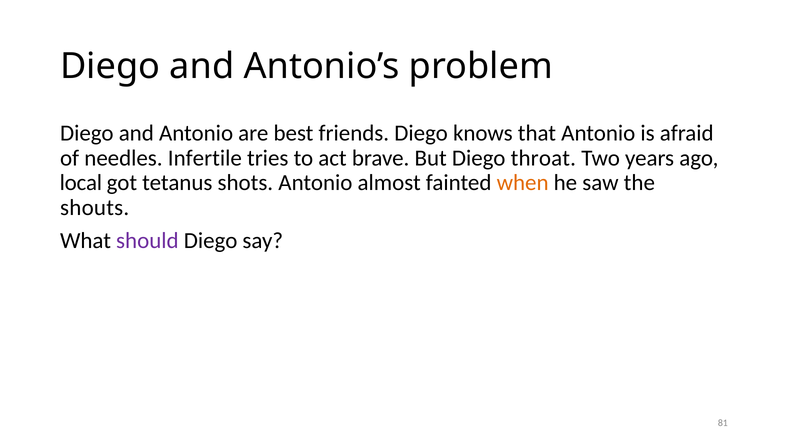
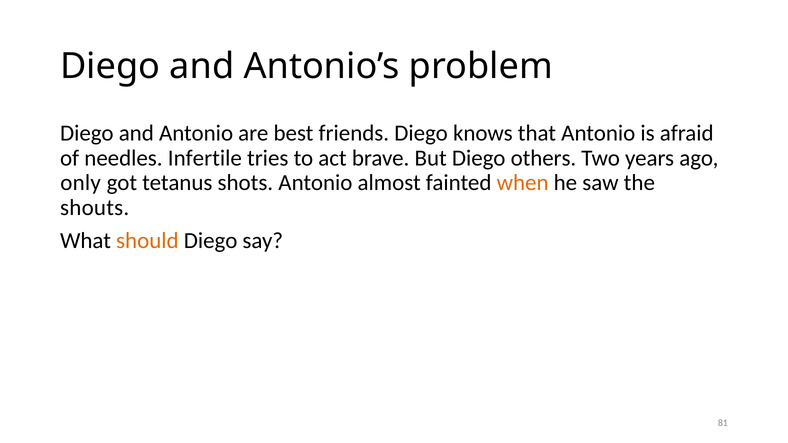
throat: throat -> others (543, 158)
local: local -> only (81, 183)
should colour: purple -> orange (147, 241)
